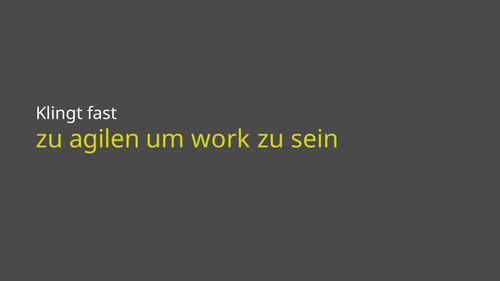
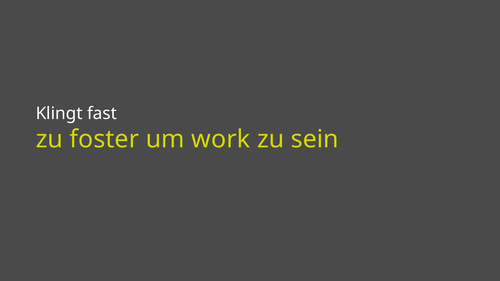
agilen: agilen -> foster (104, 139)
